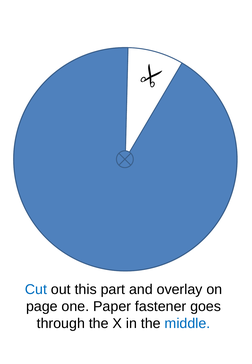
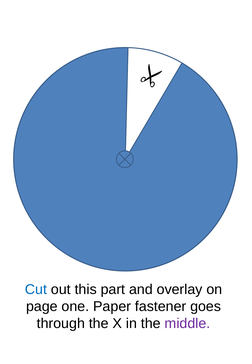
middle colour: blue -> purple (187, 323)
